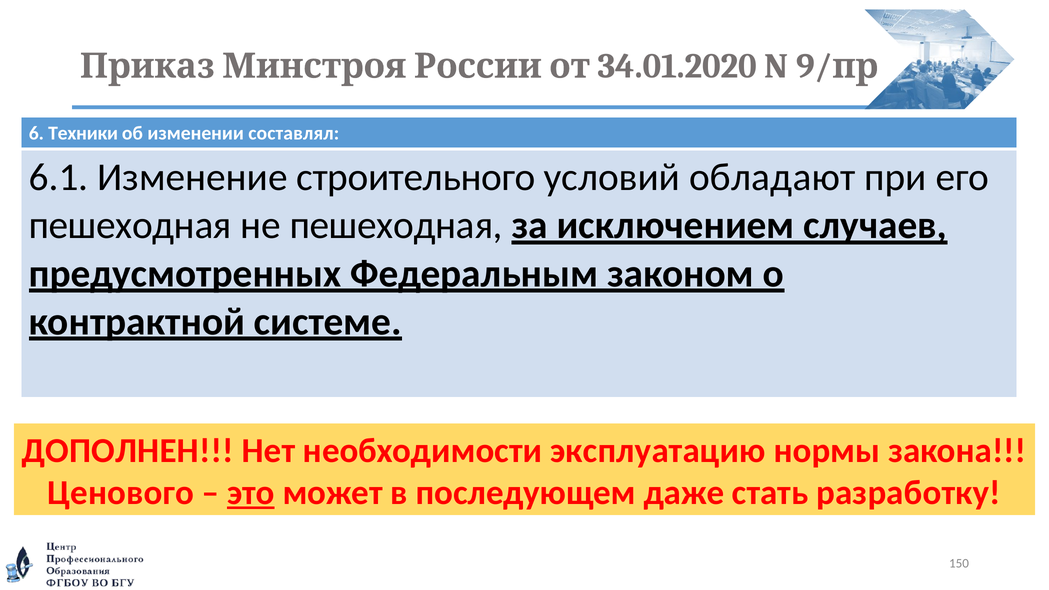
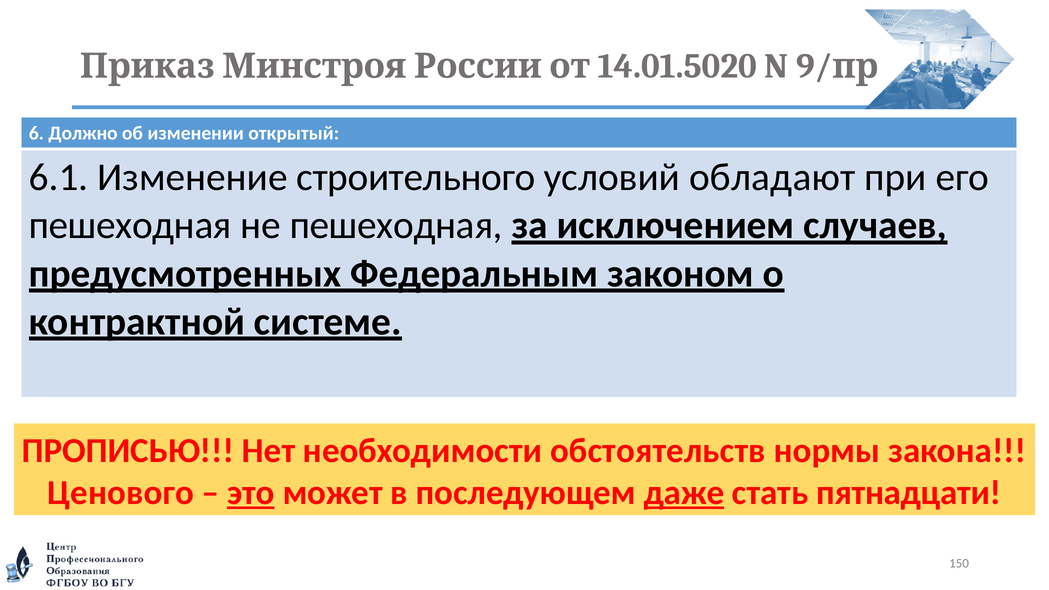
34.01.2020: 34.01.2020 -> 14.01.5020 (677, 66)
Техники: Техники -> Должно (83, 133)
составлял: составлял -> открытый (294, 133)
ДОПОЛНЕН: ДОПОЛНЕН -> ПРОПИСЬЮ (128, 451)
эксплуатацию: эксплуатацию -> обстоятельств (658, 451)
даже underline: none -> present (684, 493)
разработку: разработку -> пятнадцати (909, 493)
